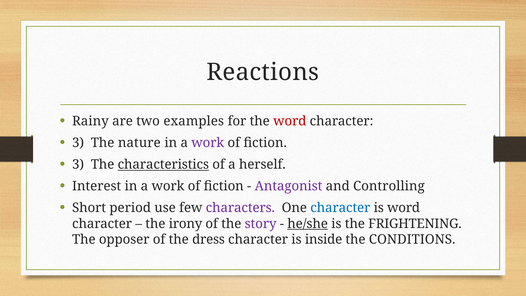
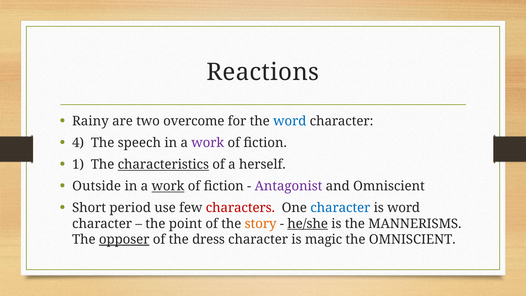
examples: examples -> overcome (194, 121)
word colour: red -> blue (290, 121)
3: 3 -> 4 (78, 143)
nature: nature -> speech (139, 143)
3: 3 -> 1 (78, 164)
Interest: Interest -> Outside (97, 186)
work underline: none -> present (168, 186)
and Controlling: Controlling -> Omniscient (389, 186)
characters colour: purple -> red (240, 208)
irony: irony -> point (185, 224)
story colour: purple -> orange (261, 224)
FRIGHTENING: FRIGHTENING -> MANNERISMS (415, 224)
opposer underline: none -> present (124, 239)
inside: inside -> magic (324, 239)
the CONDITIONS: CONDITIONS -> OMNISCIENT (412, 239)
